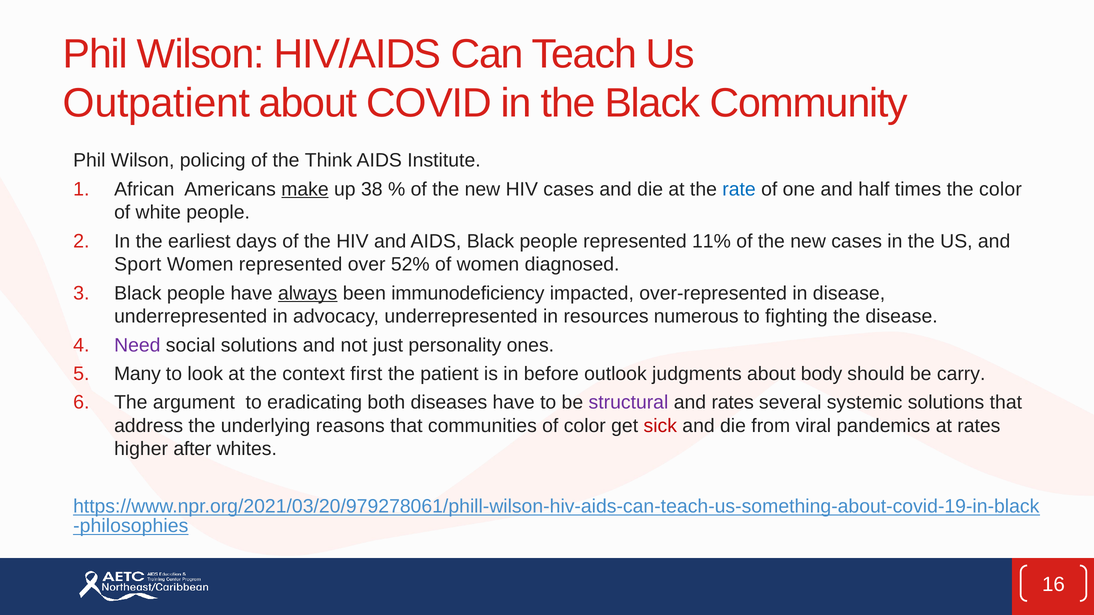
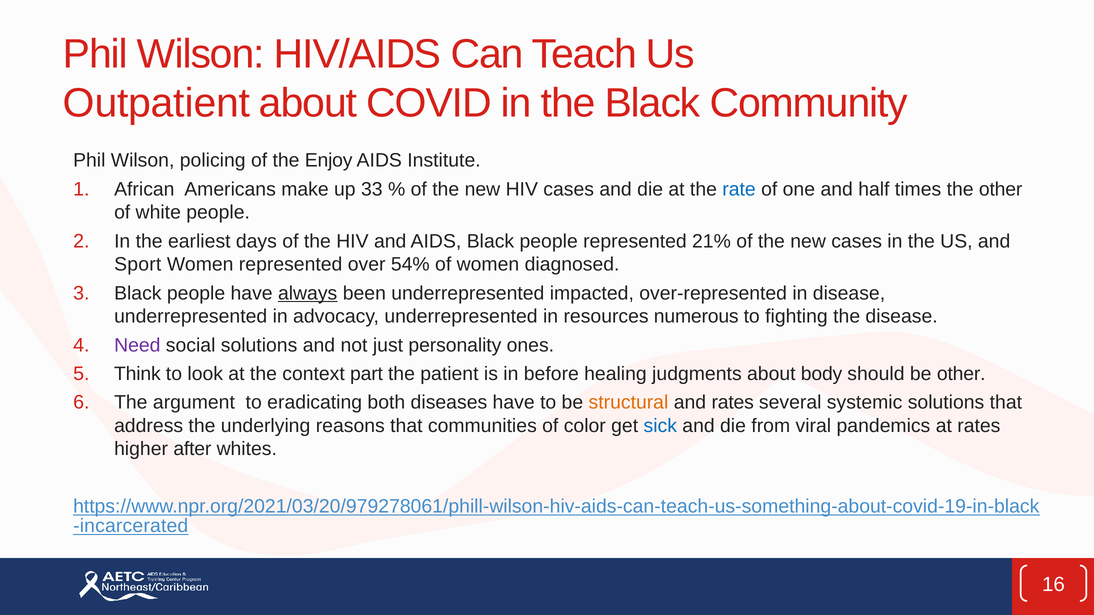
Think: Think -> Enjoy (329, 161)
make underline: present -> none (305, 189)
38: 38 -> 33 (372, 189)
the color: color -> other (1001, 189)
11%: 11% -> 21% (711, 241)
52%: 52% -> 54% (410, 265)
been immunodeficiency: immunodeficiency -> underrepresented (468, 293)
Many: Many -> Think (137, 374)
first: first -> part (366, 374)
outlook: outlook -> healing (615, 374)
be carry: carry -> other (961, 374)
structural colour: purple -> orange (628, 403)
sick colour: red -> blue (660, 426)
philosophies: philosophies -> incarcerated (131, 526)
